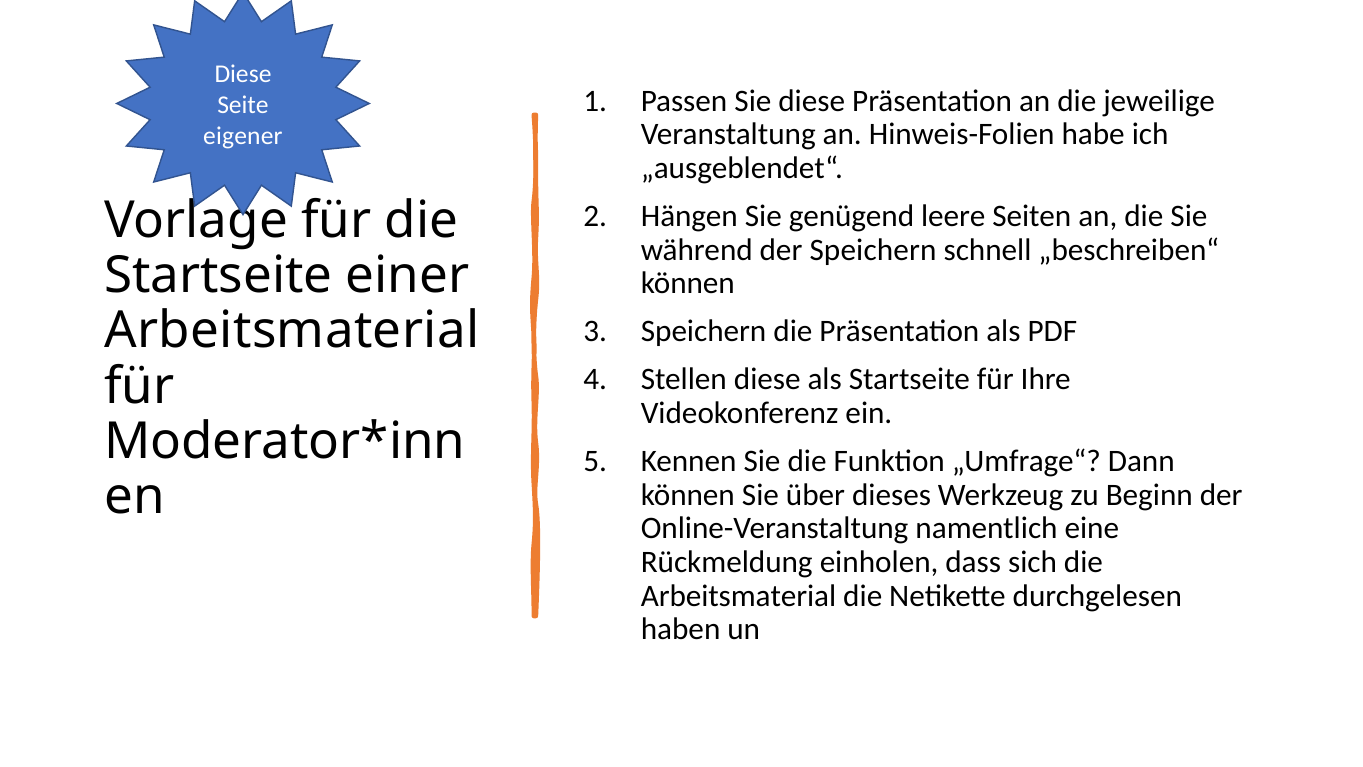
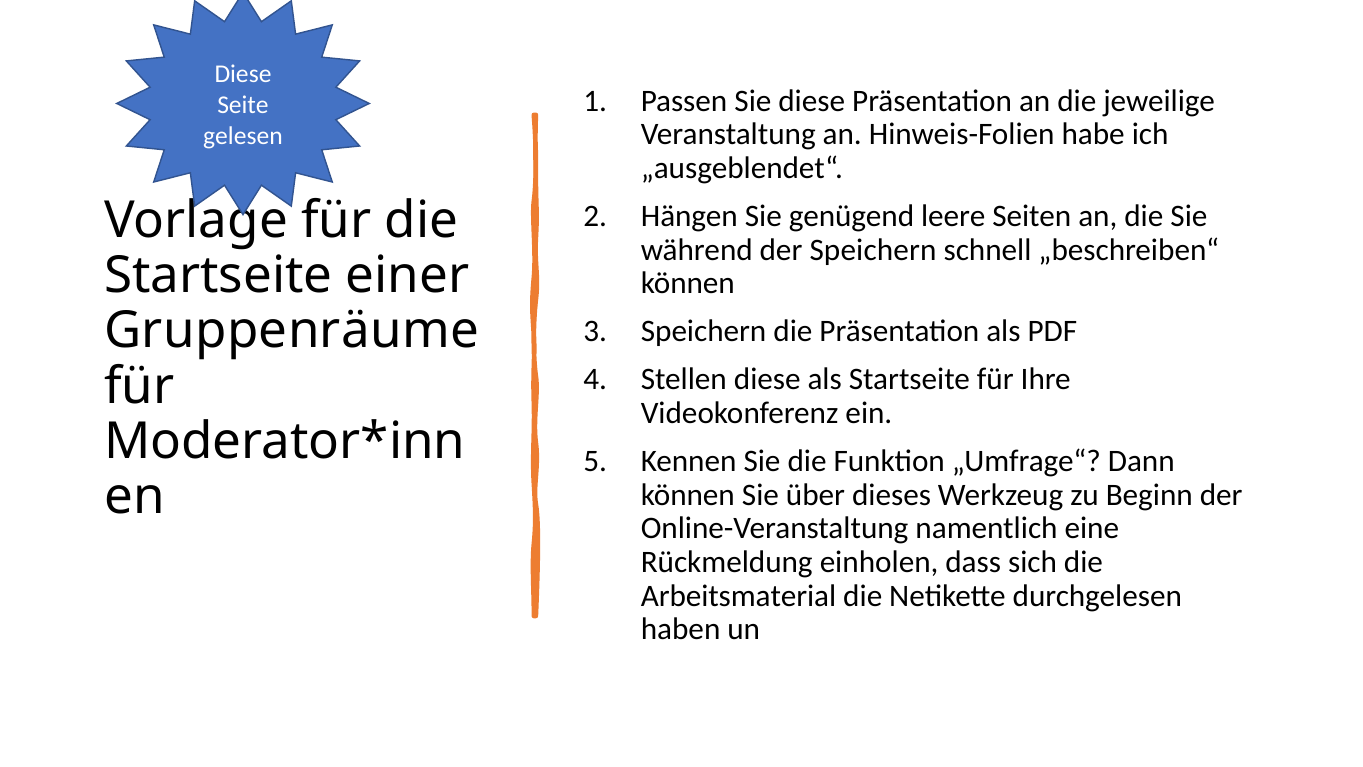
eigener: eigener -> gelesen (243, 136)
Arbeitsmaterial: Arbeitsmaterial -> Gruppenräume (292, 331)
